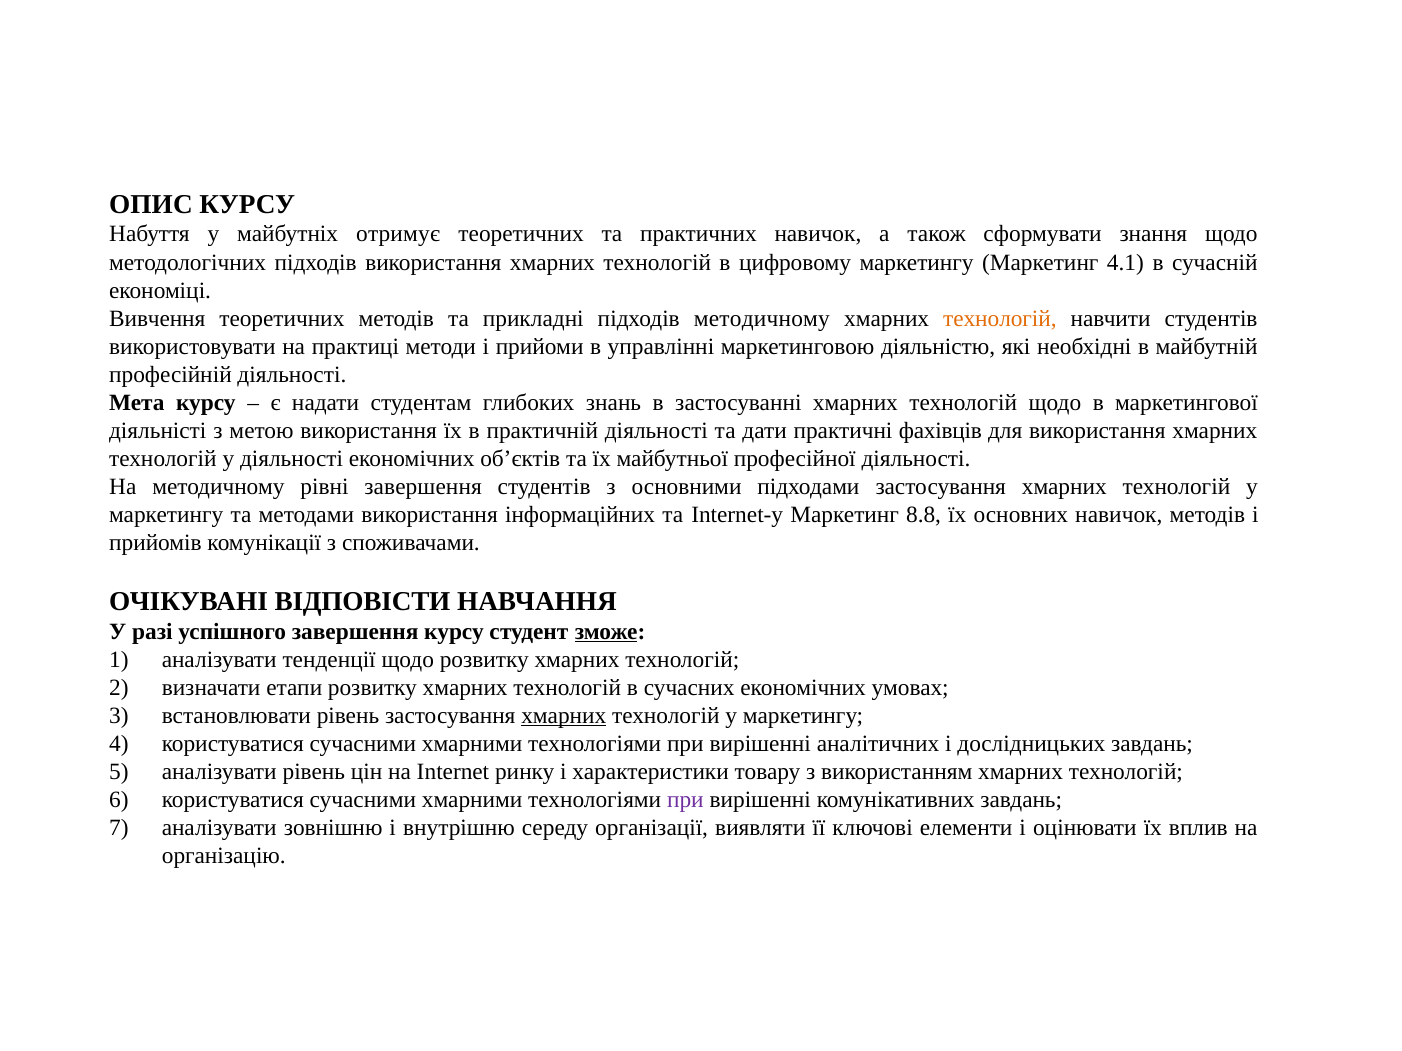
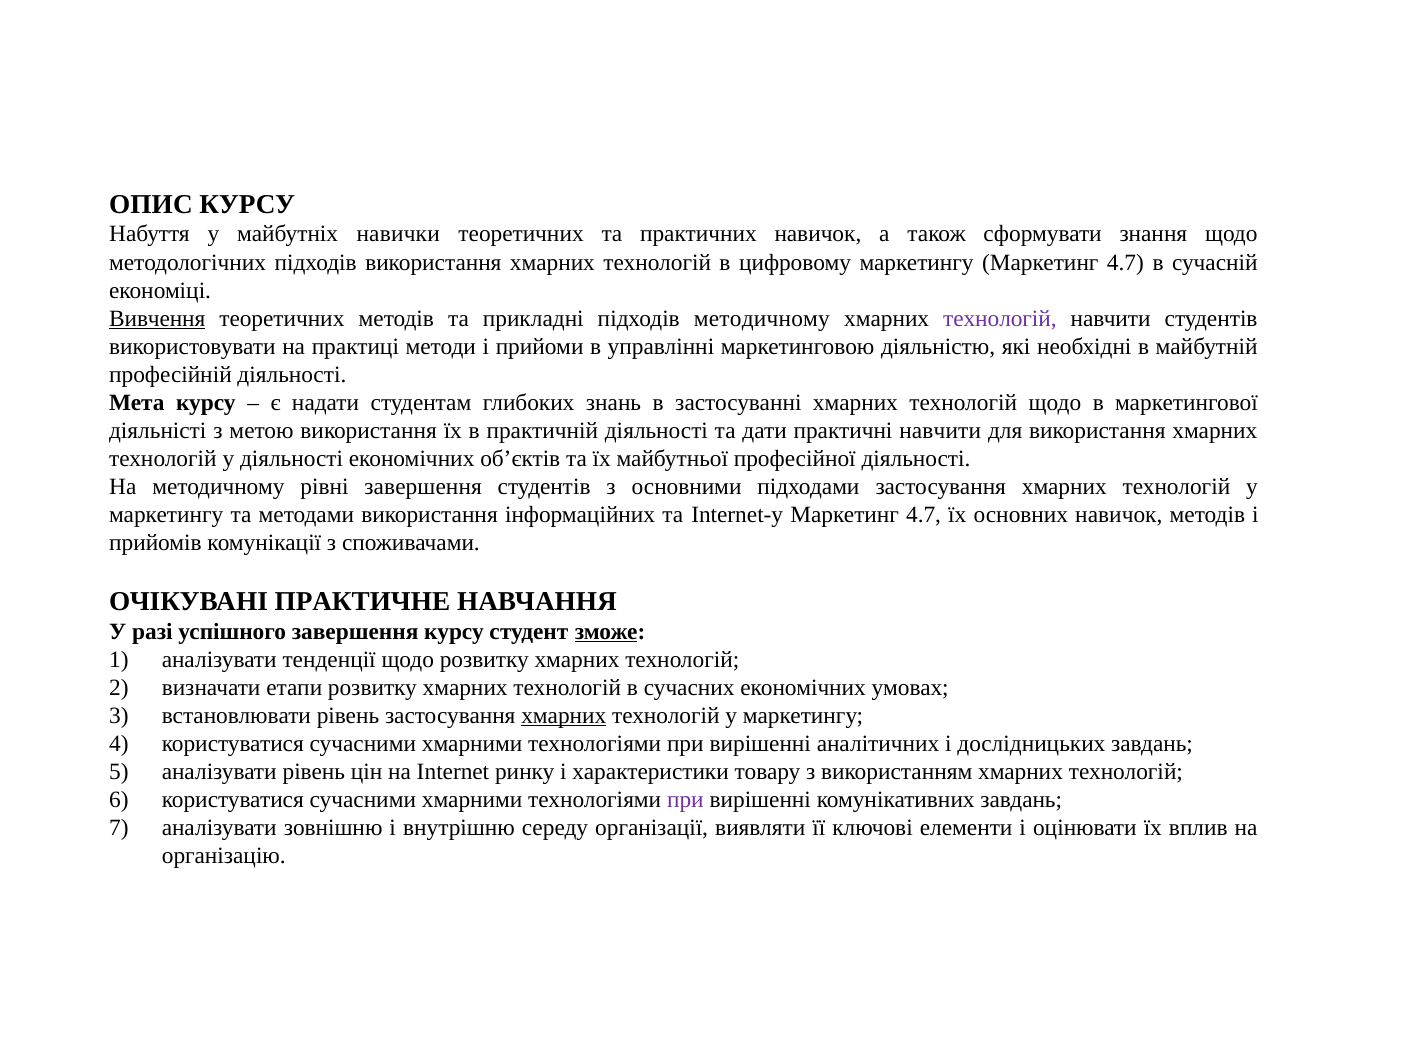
отримує: отримує -> навички (398, 234)
маркетингу Маркетинг 4.1: 4.1 -> 4.7 (1125, 262)
Вивчення underline: none -> present (157, 319)
технологій colour: orange -> purple (1000, 319)
практичні фахівців: фахівців -> навчити (940, 431)
Internet-у Маркетинг 8.8: 8.8 -> 4.7 (924, 515)
ВІДПОВІСТИ: ВІДПОВІСТИ -> ПРАКТИЧНЕ (362, 602)
